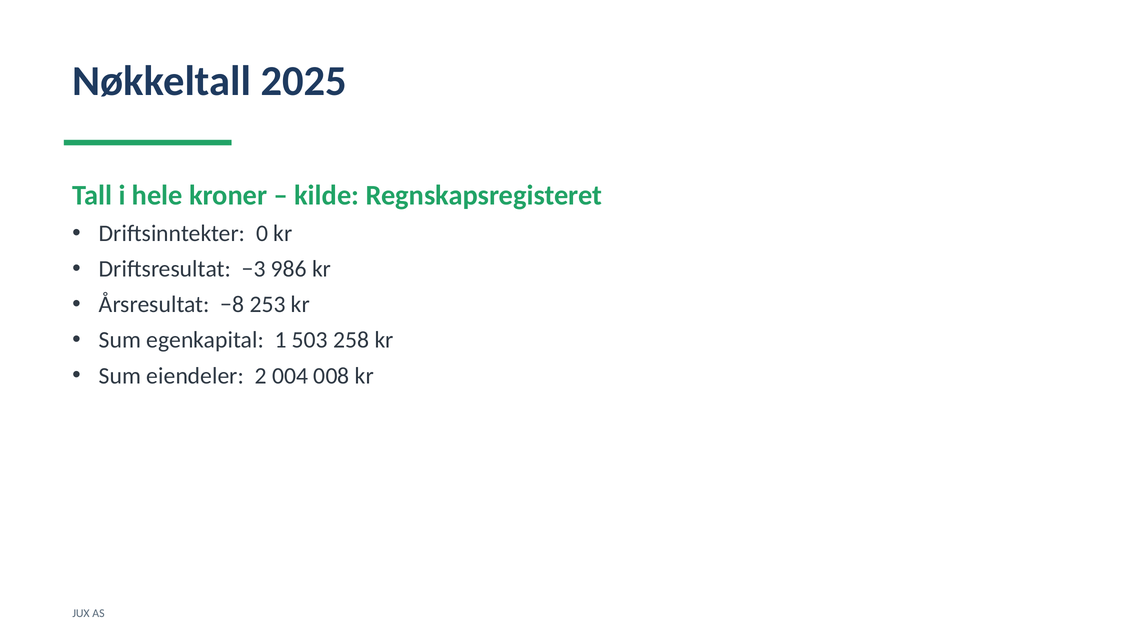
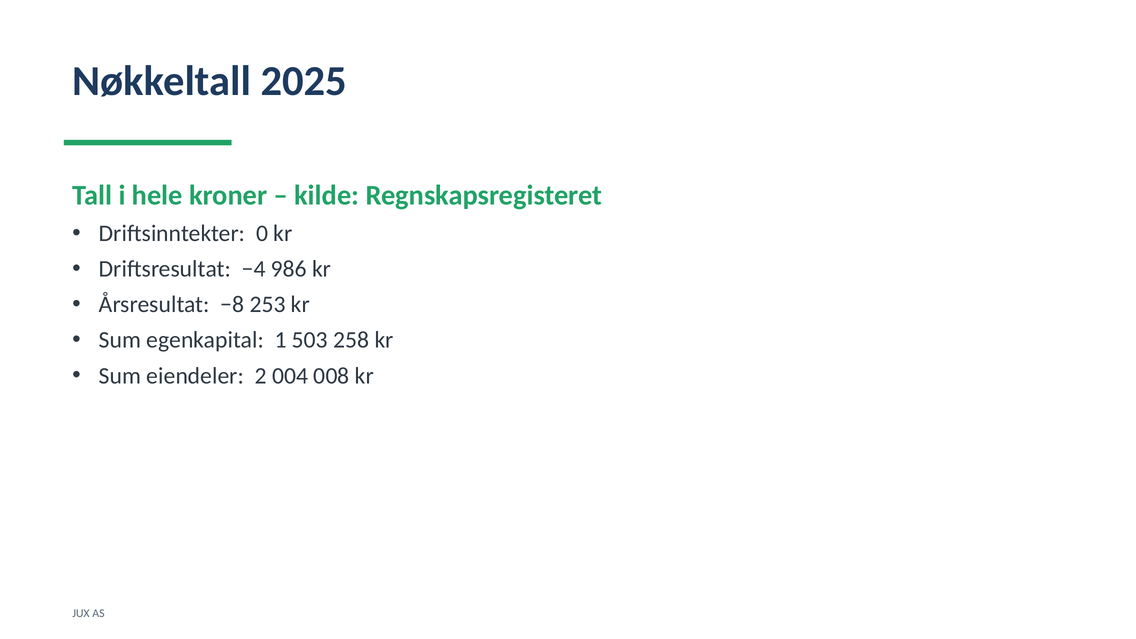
−3: −3 -> −4 (254, 269)
